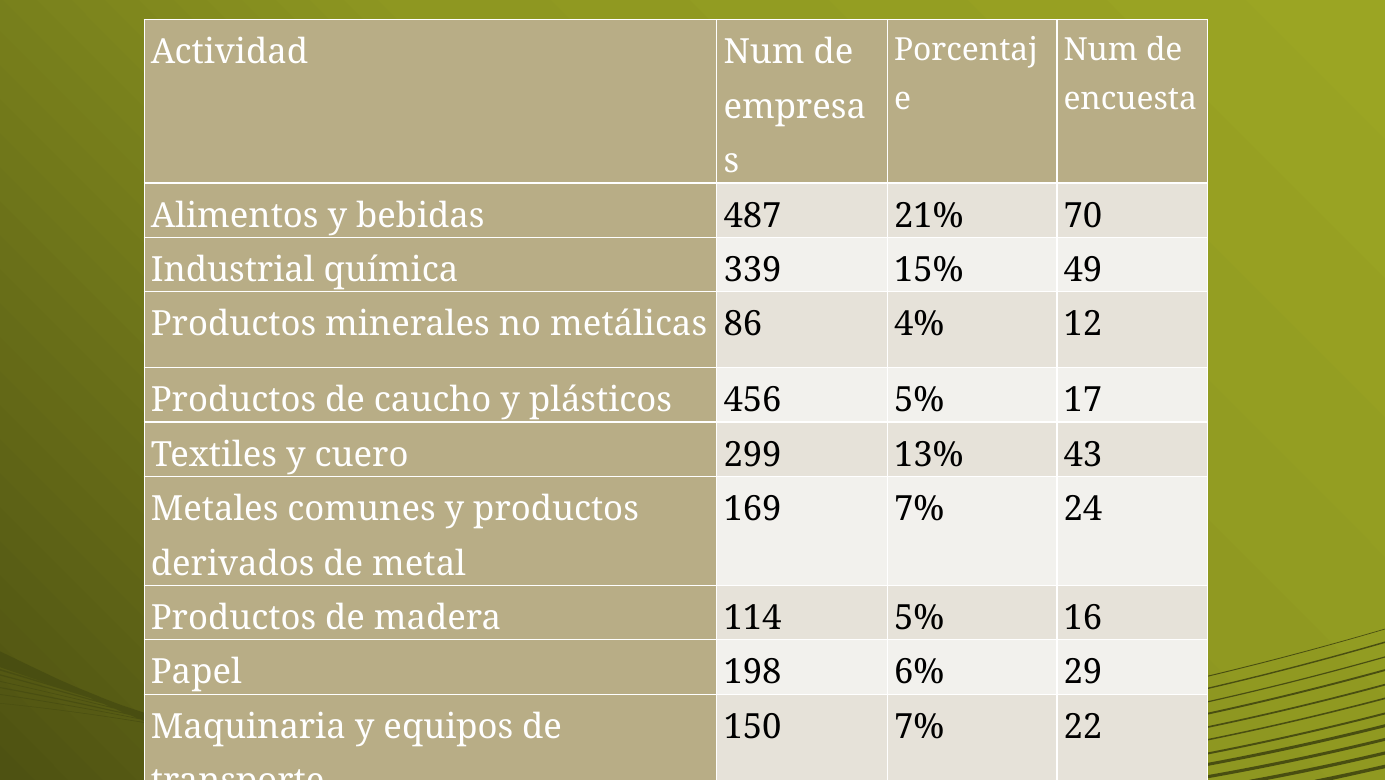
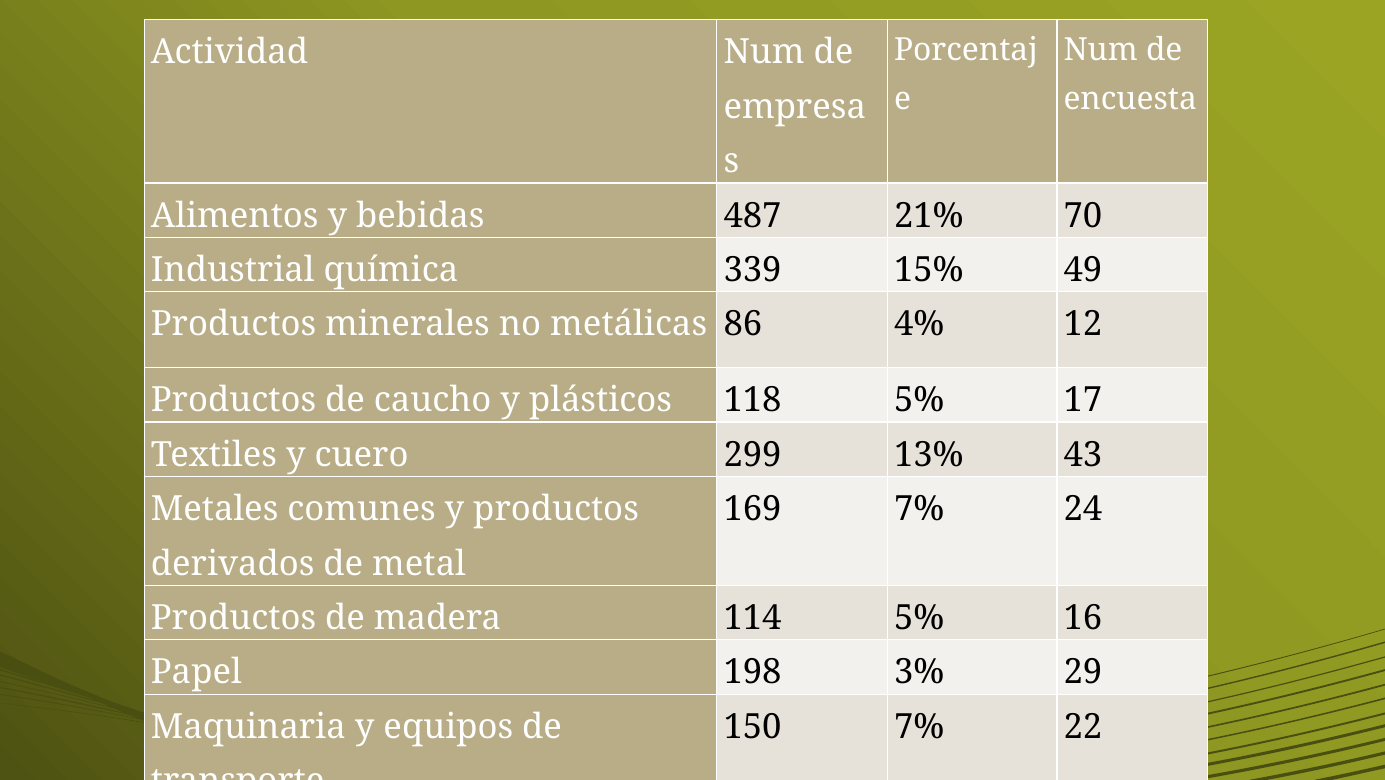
456: 456 -> 118 (753, 400)
6%: 6% -> 3% (919, 672)
